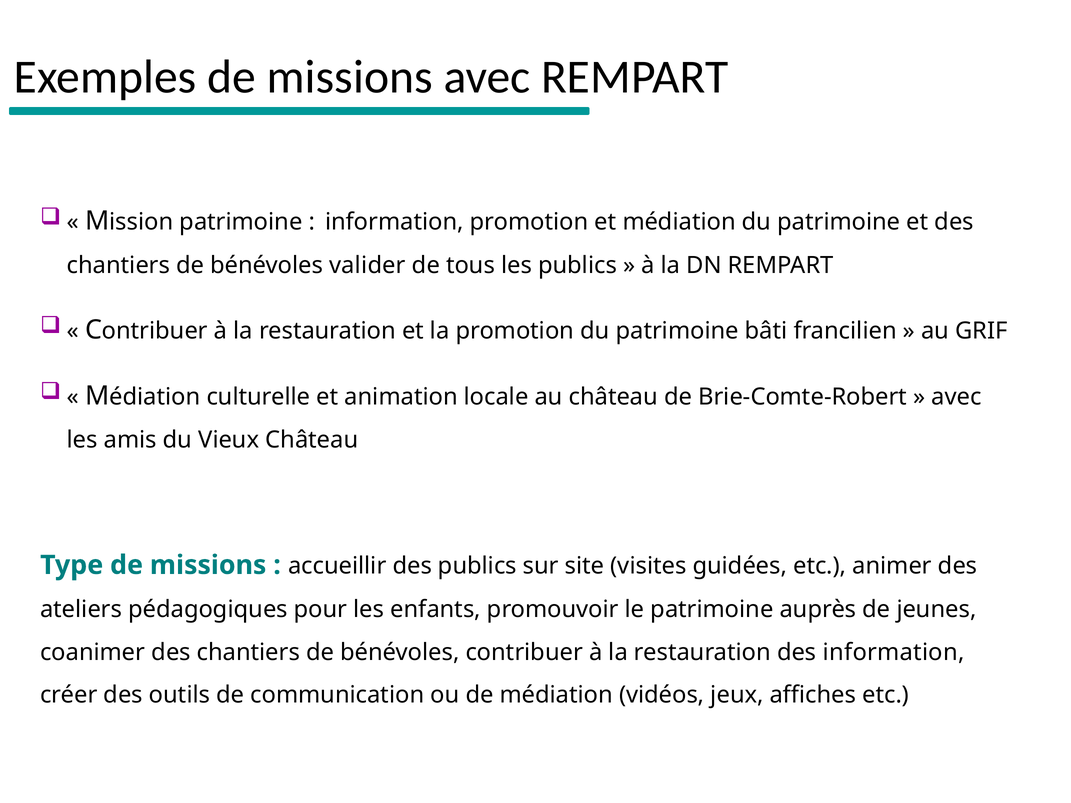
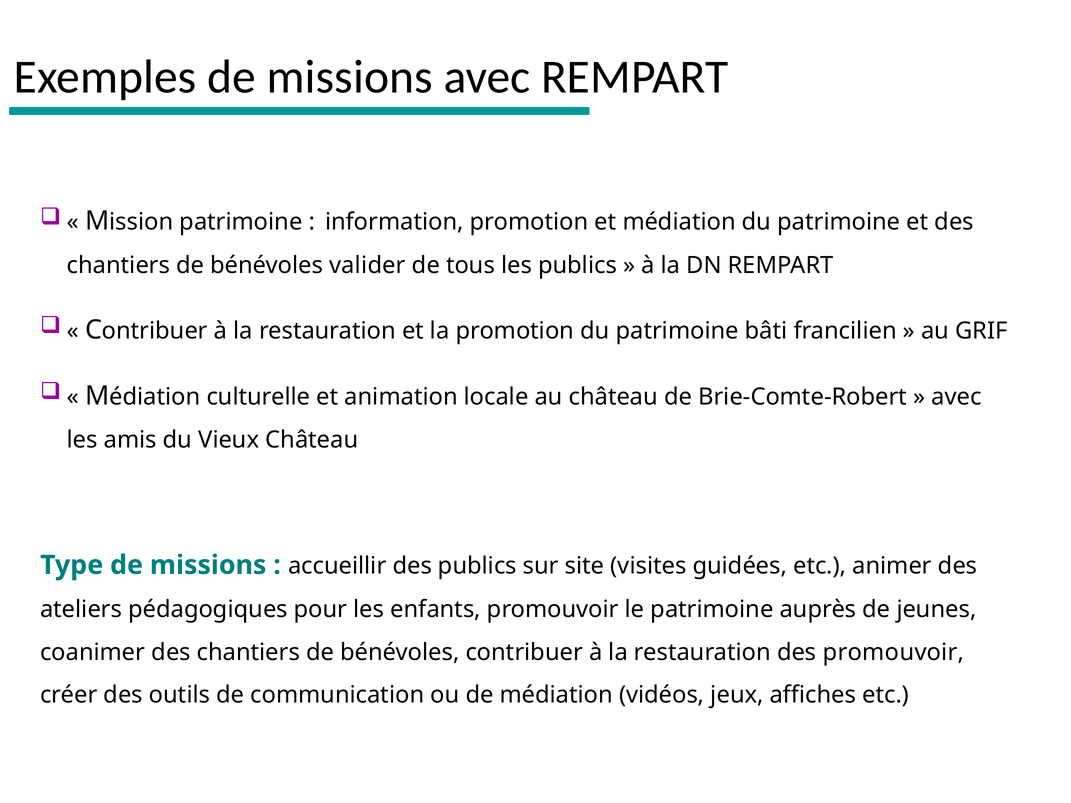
des information: information -> promouvoir (894, 652)
